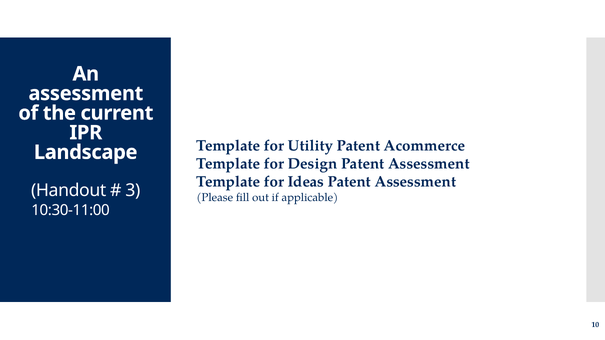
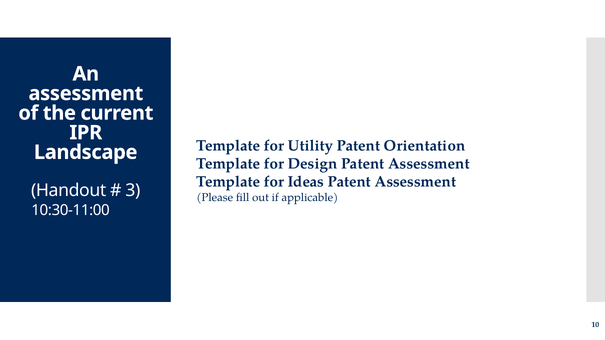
Acommerce: Acommerce -> Orientation (425, 146)
